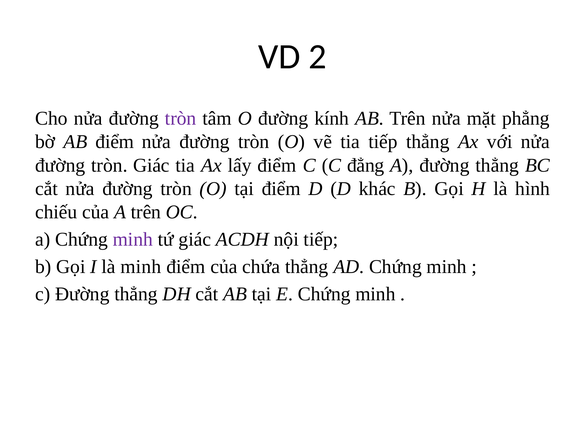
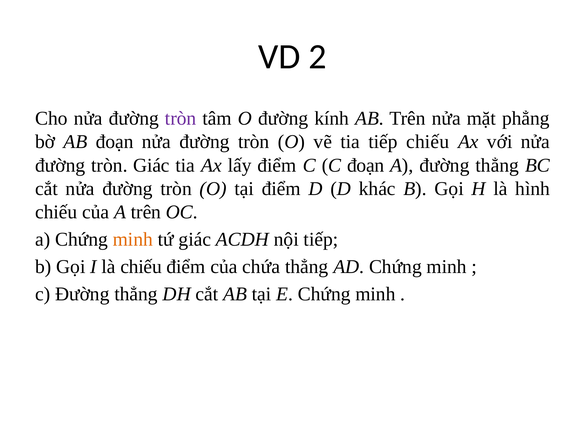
AB điểm: điểm -> đoạn (115, 142)
tiếp thẳng: thẳng -> chiếu (428, 142)
C đẳng: đẳng -> đoạn (366, 165)
minh colour: purple -> orange (133, 239)
là minh: minh -> chiếu (141, 267)
